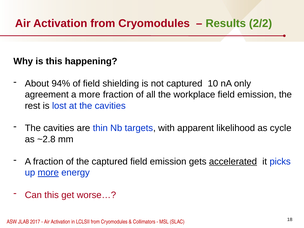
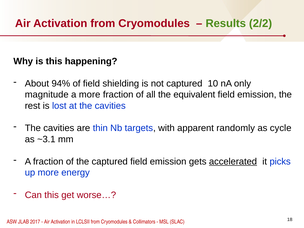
agreement: agreement -> magnitude (47, 95)
workplace: workplace -> equivalent (194, 95)
likelihood: likelihood -> randomly (236, 128)
~2.8: ~2.8 -> ~3.1 (46, 139)
more underline: present -> none (48, 173)
